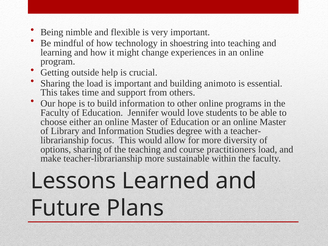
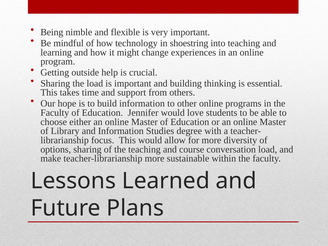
animoto: animoto -> thinking (220, 83)
practitioners: practitioners -> conversation (231, 149)
